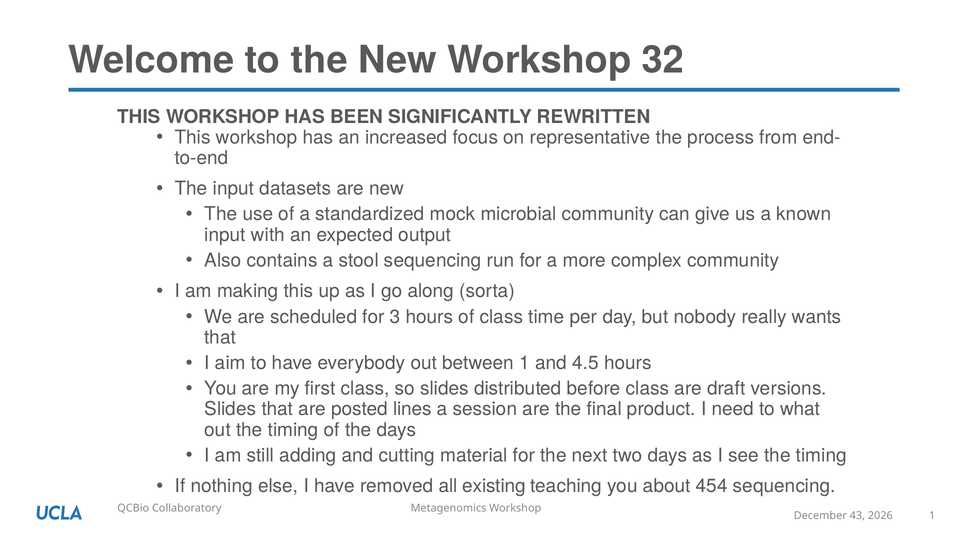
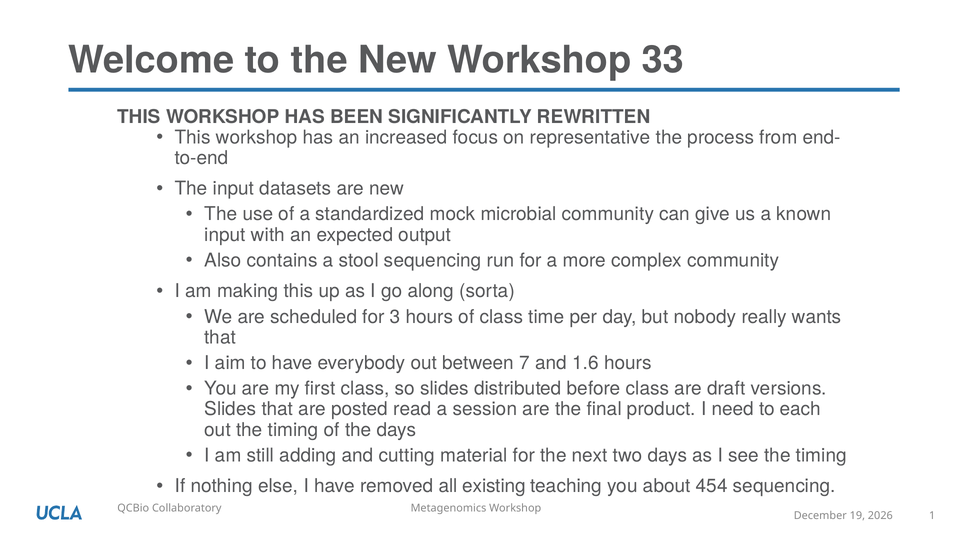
32: 32 -> 33 (663, 60)
between 1: 1 -> 7 (525, 363)
4.5: 4.5 -> 1.6 (586, 363)
lines: lines -> read (412, 409)
what: what -> each (800, 409)
43: 43 -> 19 (857, 516)
